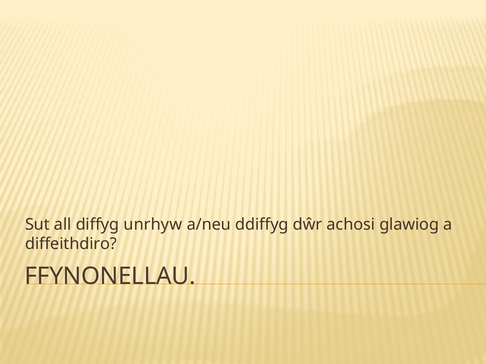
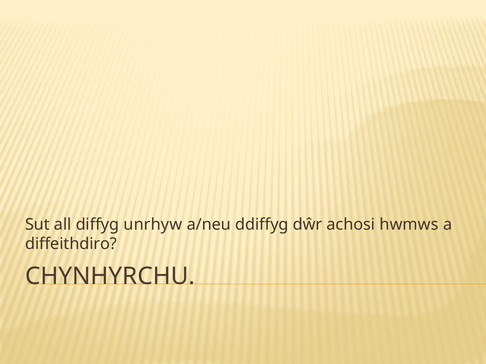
glawiog: glawiog -> hwmws (409, 225)
FFYNONELLAU: FFYNONELLAU -> CHYNHYRCHU (110, 277)
